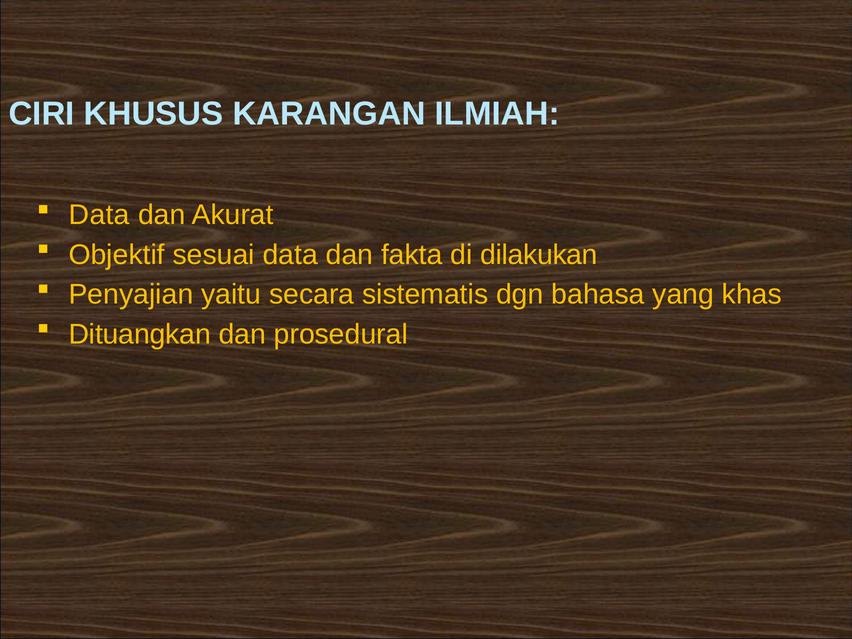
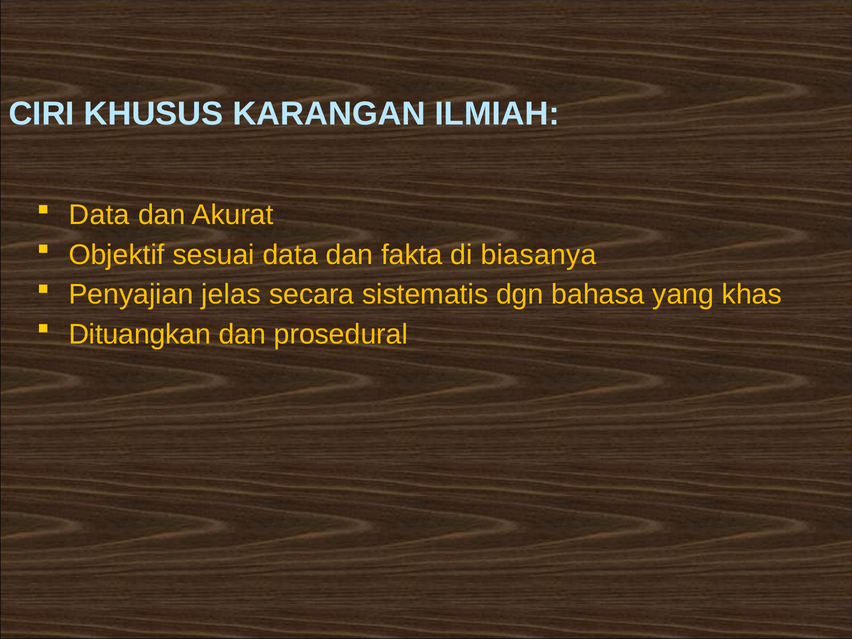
dilakukan: dilakukan -> biasanya (539, 255)
yaitu: yaitu -> jelas (231, 294)
